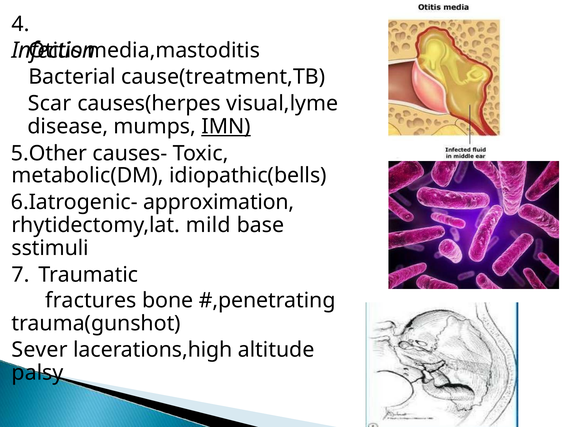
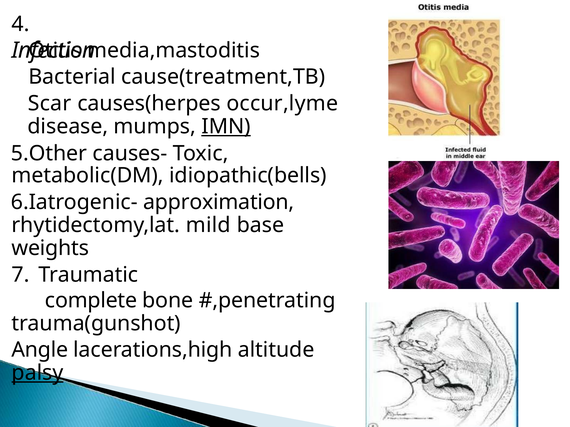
visual,lyme: visual,lyme -> occur,lyme (282, 103)
sstimuli: sstimuli -> weights (50, 248)
fractures: fractures -> complete (91, 301)
Sever: Sever -> Angle (40, 350)
palsy underline: none -> present (37, 373)
